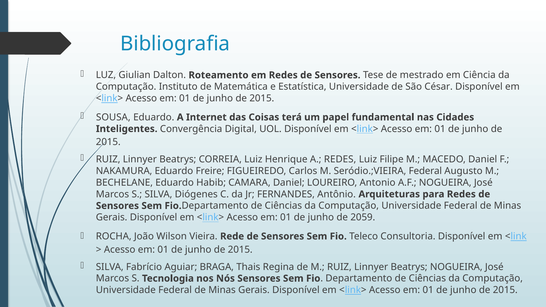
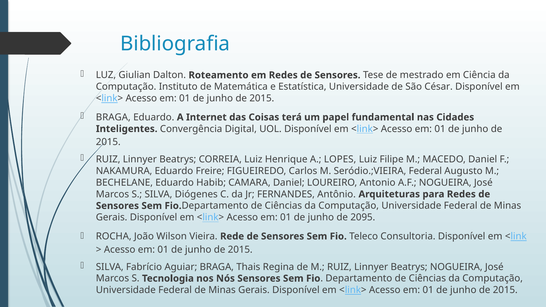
SOUSA: SOUSA -> BRAGA (113, 117)
A REDES: REDES -> LOPES (340, 159)
2059: 2059 -> 2095 (363, 217)
